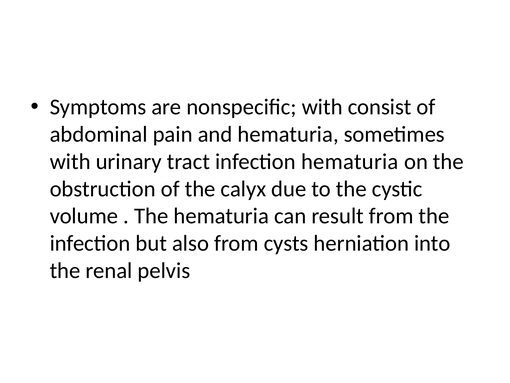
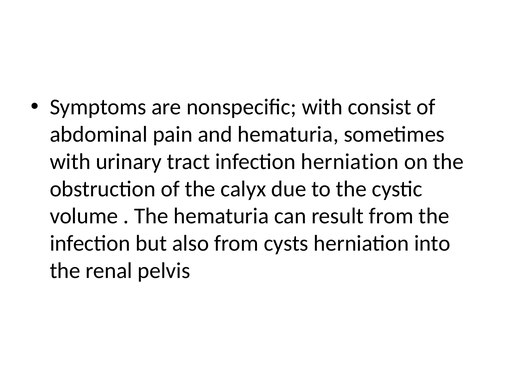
infection hematuria: hematuria -> herniation (350, 161)
